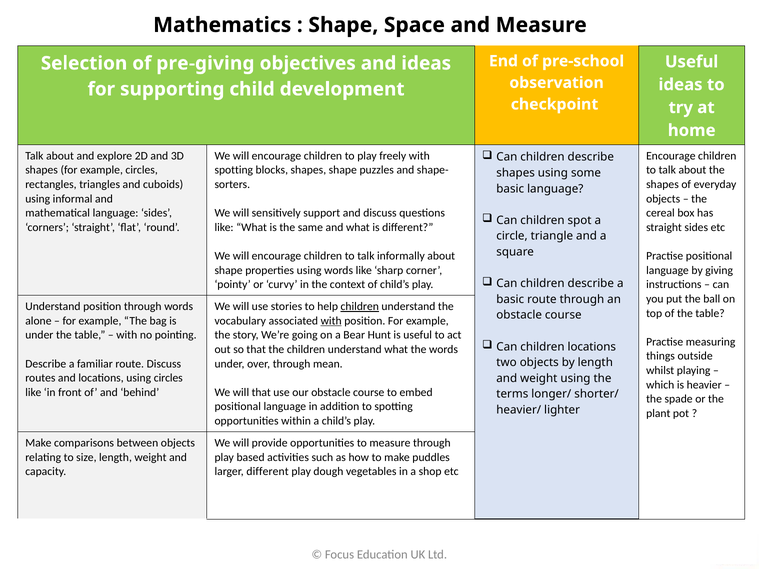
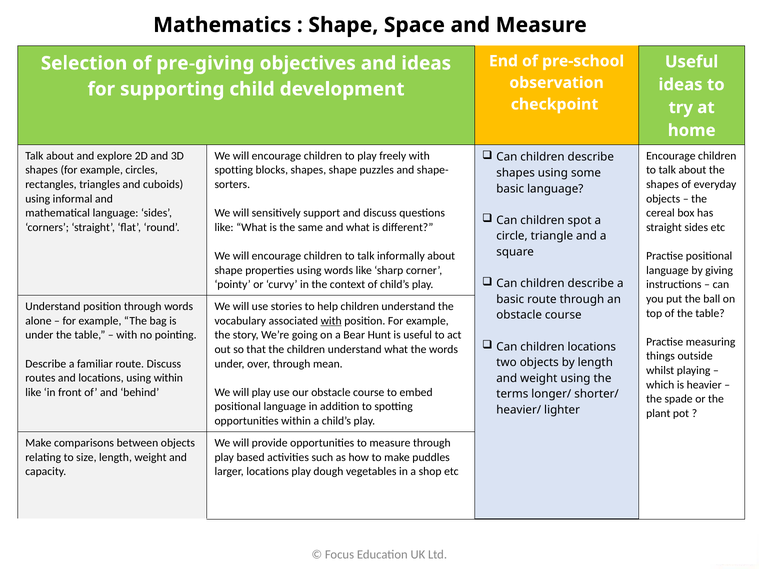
children underline: present -> none (360, 307)
using circles: circles -> within (168, 378)
will that: that -> play (261, 393)
larger different: different -> locations (268, 472)
